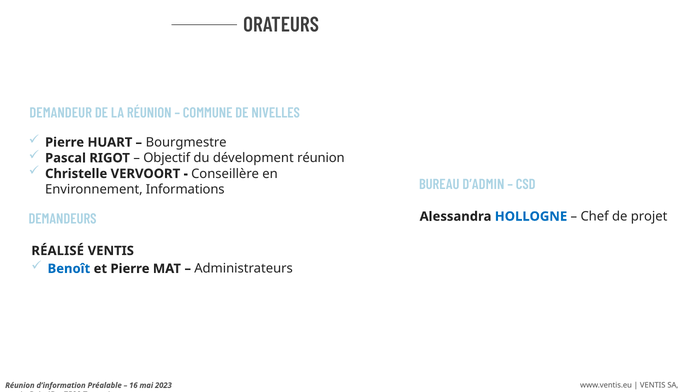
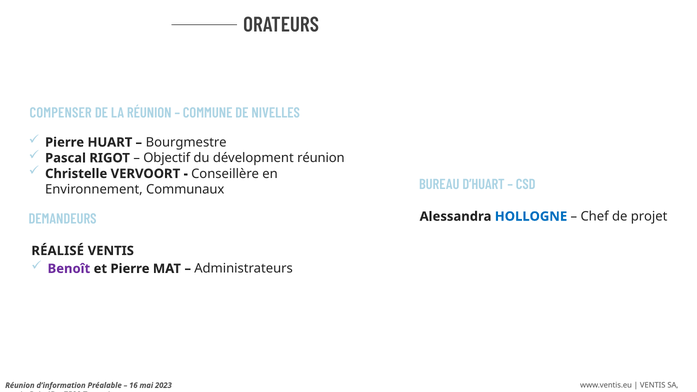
DEMANDEUR: DEMANDEUR -> COMPENSER (61, 113)
D’ADMIN: D’ADMIN -> D’HUART (484, 184)
Informations: Informations -> Communaux (185, 189)
Benoît colour: blue -> purple (69, 269)
